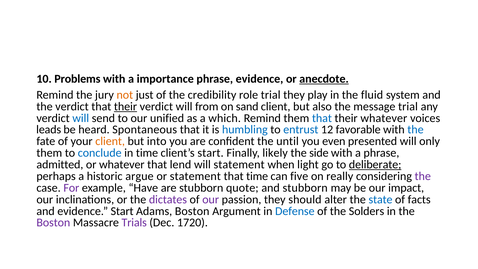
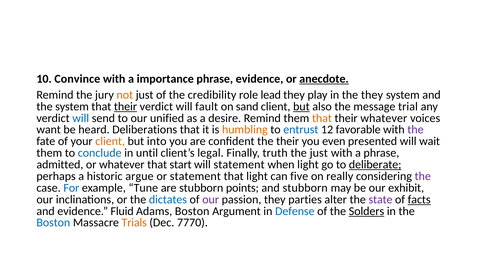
Problems: Problems -> Convince (77, 79)
role trial: trial -> lead (271, 95)
the fluid: fluid -> they (372, 95)
the verdict: verdict -> system (72, 106)
from: from -> fault (207, 106)
but underline: none -> present (301, 106)
which: which -> desire (225, 118)
that colour: blue -> orange (322, 118)
leads: leads -> want (49, 130)
Spontaneous: Spontaneous -> Deliberations (145, 130)
humbling colour: blue -> orange (245, 130)
the colour: blue -> purple (416, 130)
the until: until -> their (288, 141)
only: only -> wait (430, 141)
in time: time -> until (147, 153)
client’s start: start -> legal (211, 153)
likely: likely -> truth (275, 153)
the side: side -> just (319, 153)
lend: lend -> start (181, 164)
that time: time -> light (257, 176)
For colour: purple -> blue (71, 188)
Have: Have -> Tune (143, 188)
quote: quote -> points (242, 188)
impact: impact -> exhibit (406, 188)
dictates colour: purple -> blue (168, 199)
should: should -> parties (305, 199)
state colour: blue -> purple (381, 199)
facts underline: none -> present (419, 199)
evidence Start: Start -> Fluid (122, 211)
Solders underline: none -> present (366, 211)
Boston colour: purple -> blue (53, 223)
Trials colour: purple -> orange (134, 223)
1720: 1720 -> 7770 (192, 223)
